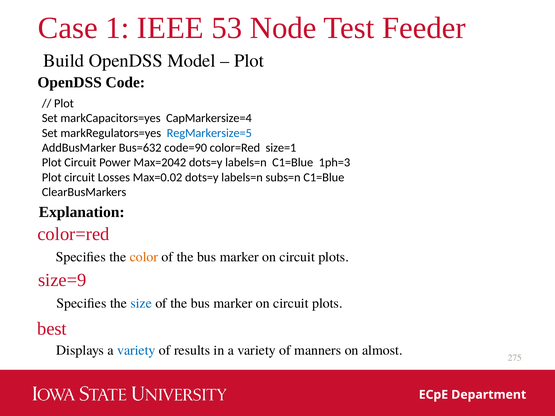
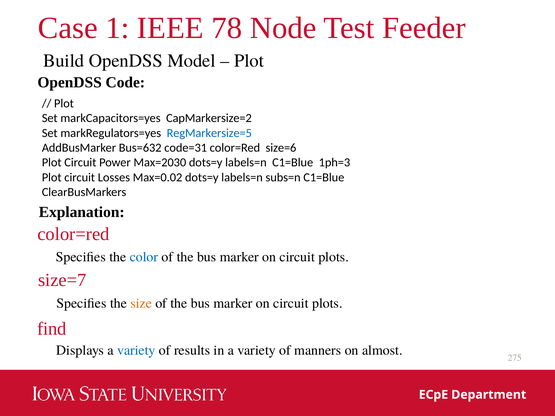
53: 53 -> 78 (227, 28)
CapMarkersize=4: CapMarkersize=4 -> CapMarkersize=2 (209, 118)
code=90: code=90 -> code=31 (186, 148)
size=1: size=1 -> size=6 (281, 148)
Max=2042: Max=2042 -> Max=2030 (160, 163)
color colour: orange -> blue (144, 257)
size=9: size=9 -> size=7 (62, 280)
size colour: blue -> orange (141, 303)
best: best -> find (52, 329)
